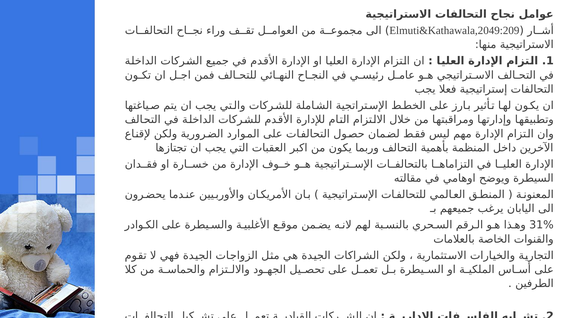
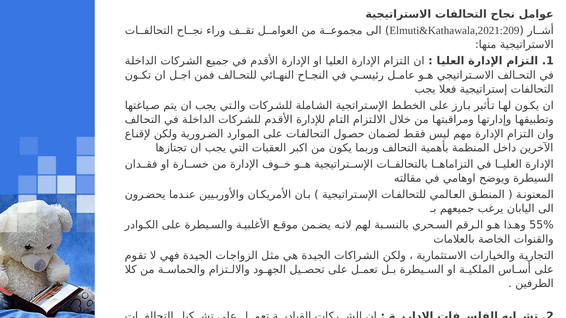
Elmuti&Kathawala,2049:209: Elmuti&Kathawala,2049:209 -> Elmuti&Kathawala,2021:209 (454, 31)
31%: 31% -> 55% (541, 225)
